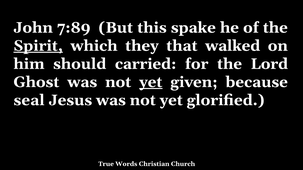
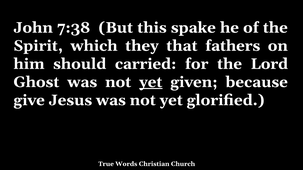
7:89: 7:89 -> 7:38 (74, 28)
Spirit underline: present -> none (38, 46)
walked: walked -> fathers (233, 46)
seal: seal -> give (29, 100)
